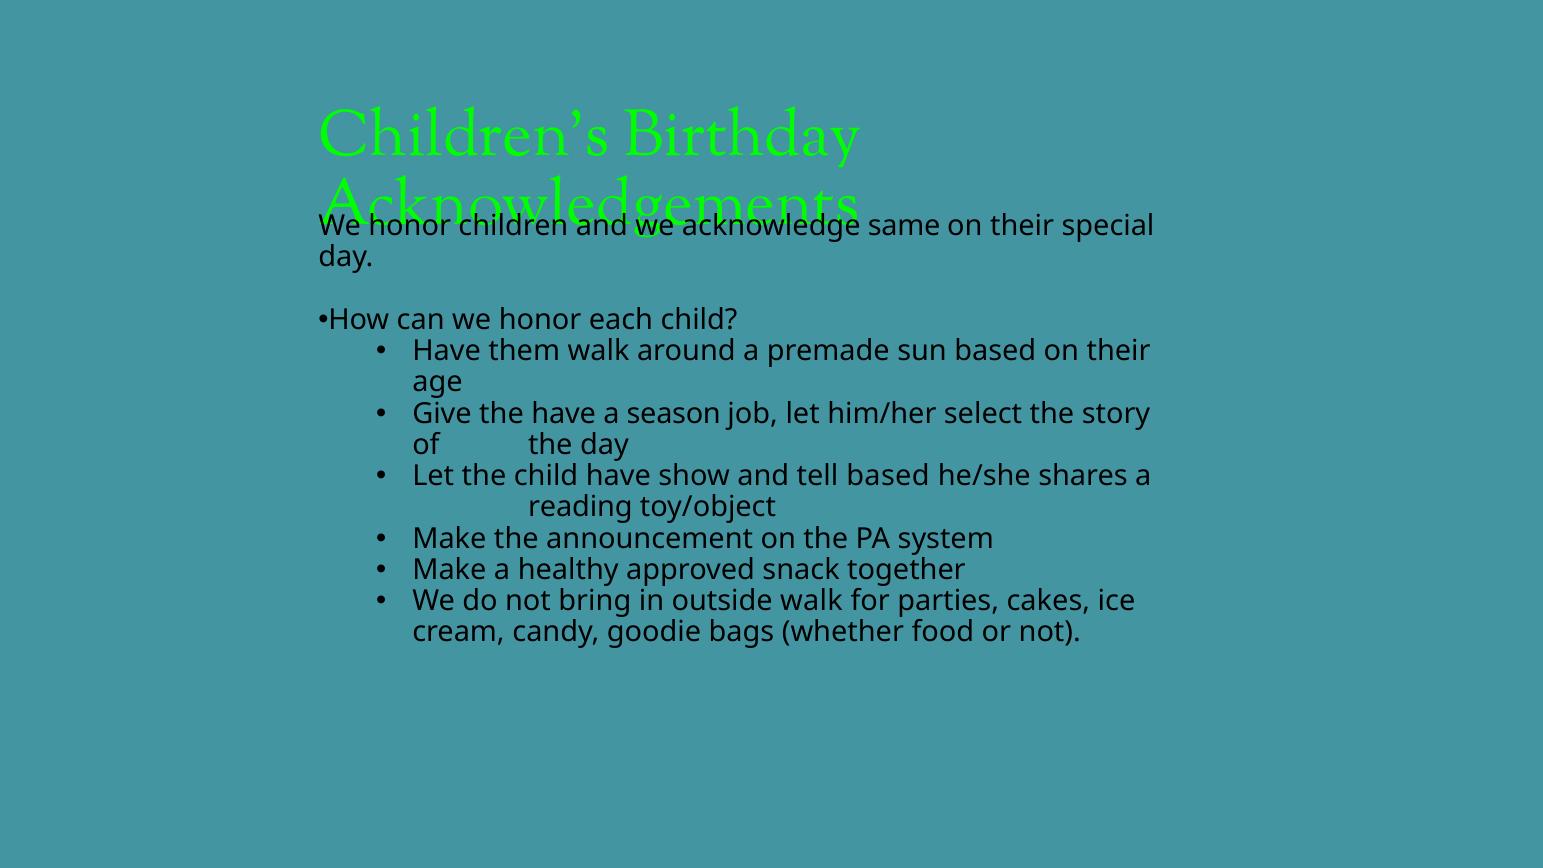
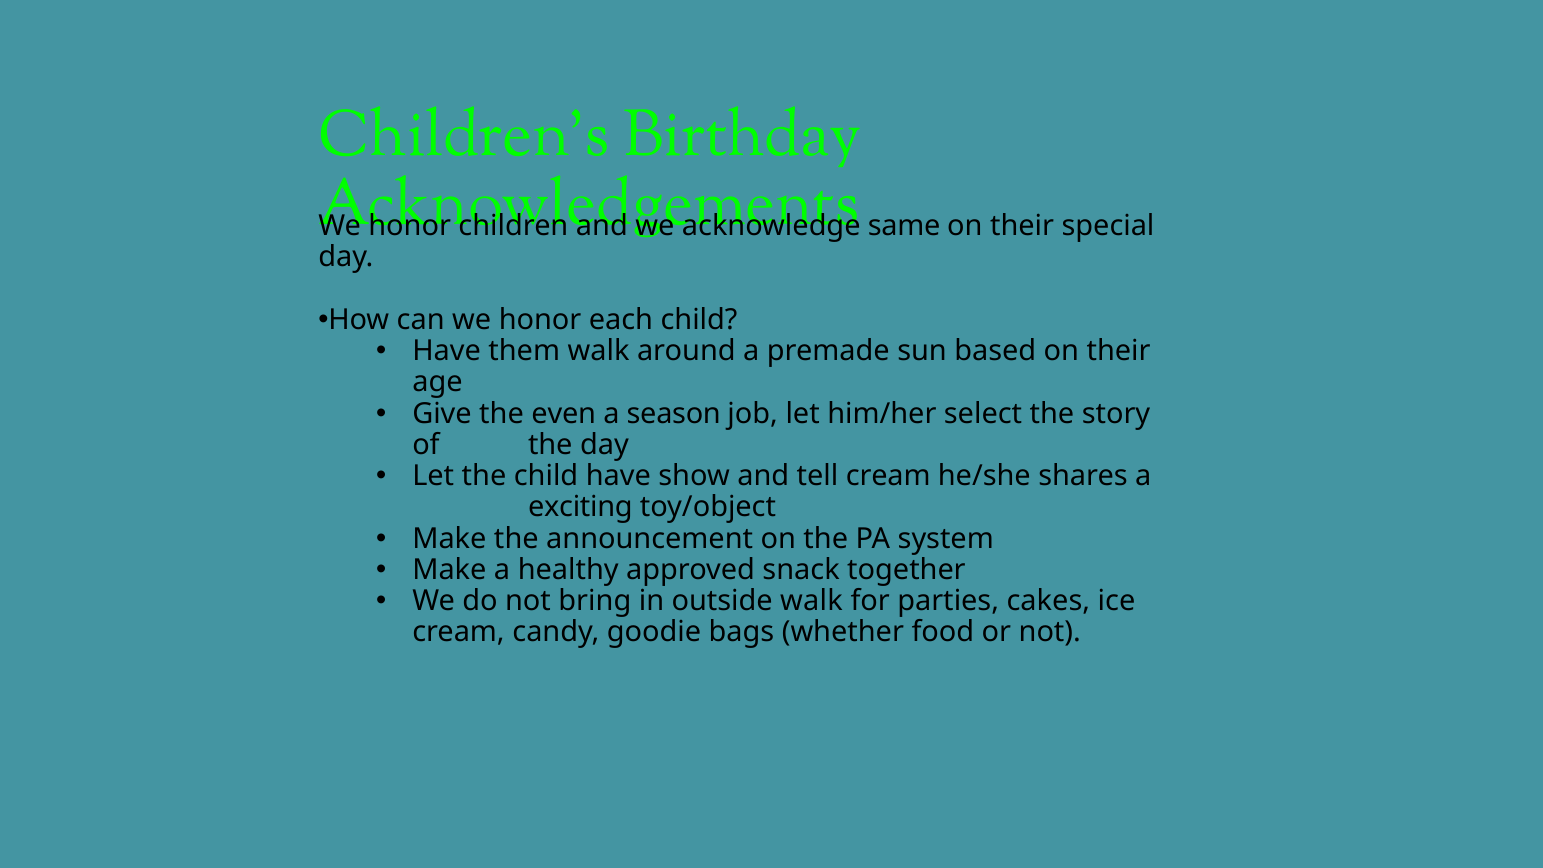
the have: have -> even (564, 414)
tell based: based -> cream (888, 476)
reading: reading -> exciting (580, 507)
